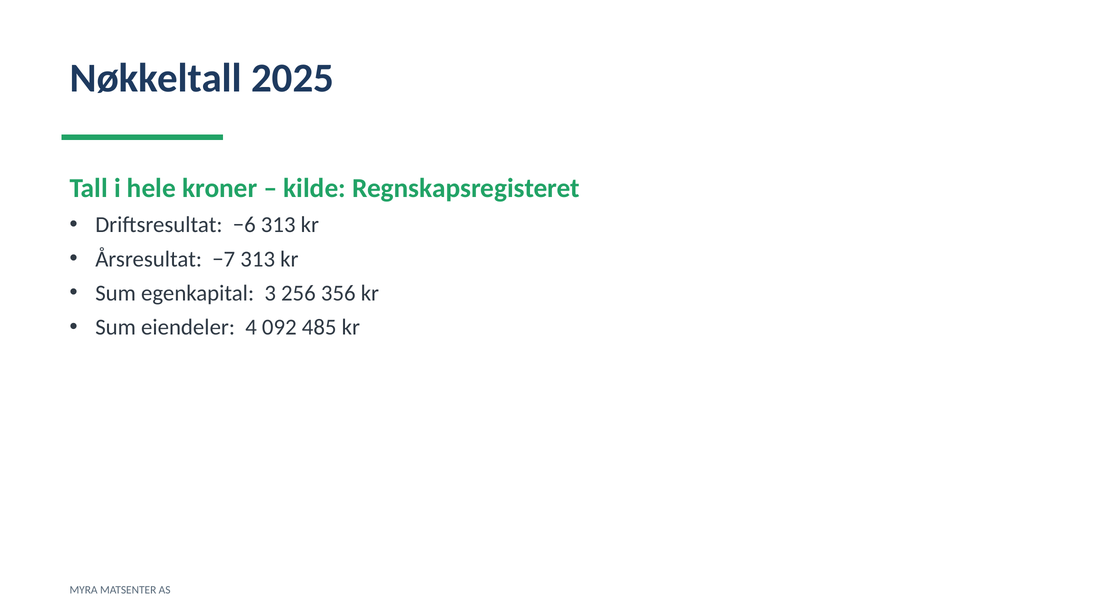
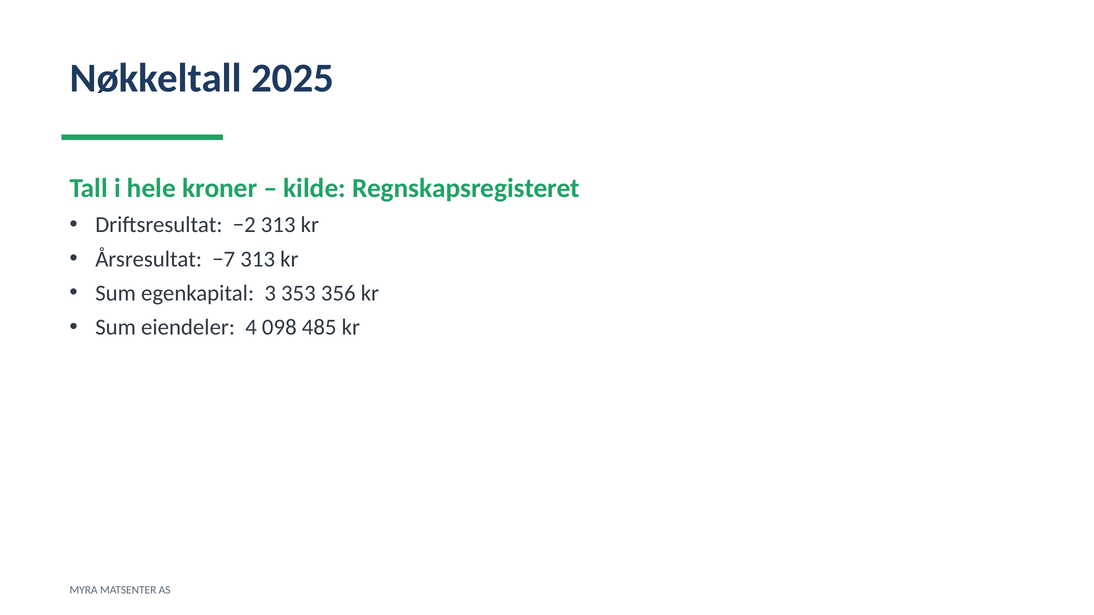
−6: −6 -> −2 (244, 225)
256: 256 -> 353 (298, 293)
092: 092 -> 098 (279, 328)
